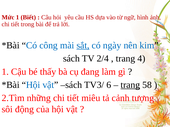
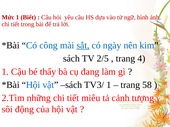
2/4: 2/4 -> 2/5 (103, 59)
TV3/ 6: 6 -> 1 (109, 85)
trang underline: present -> none (130, 85)
